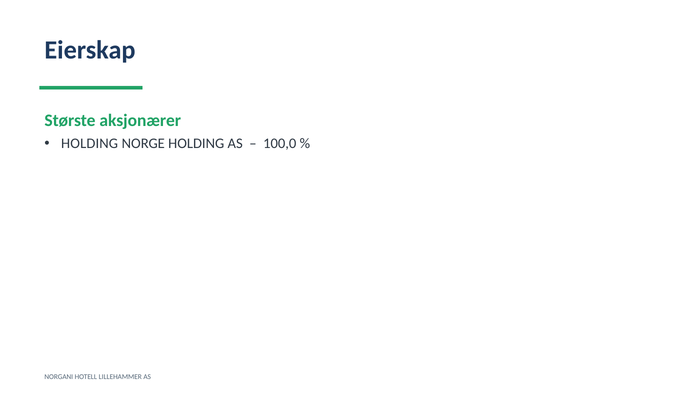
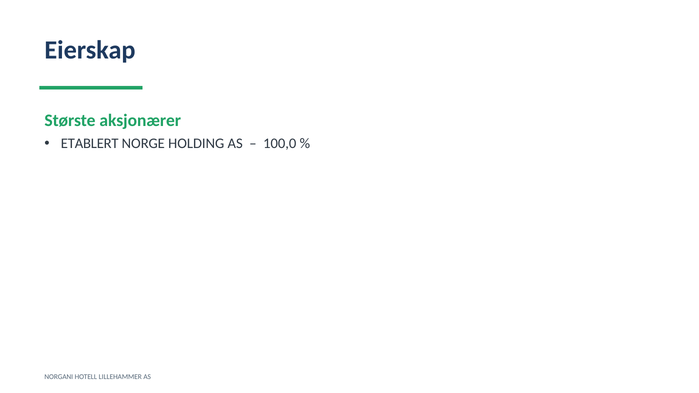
HOLDING: HOLDING -> ETABLERT (90, 144)
